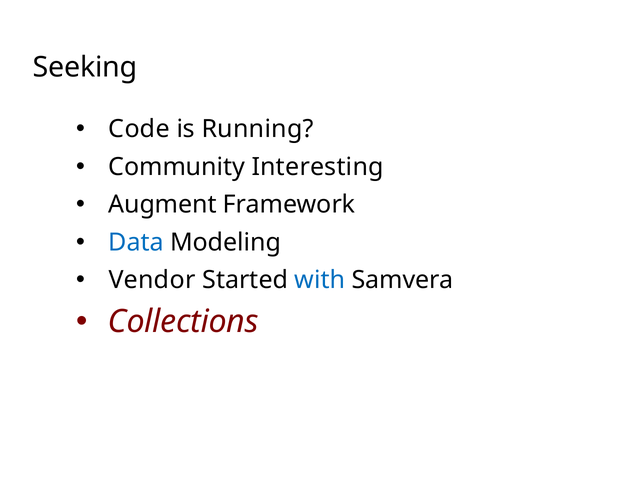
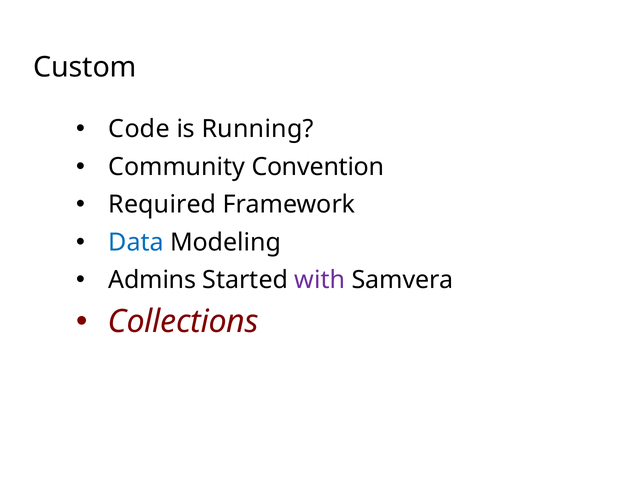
Seeking: Seeking -> Custom (85, 67)
Interesting: Interesting -> Convention (318, 167)
Augment: Augment -> Required (162, 205)
Vendor: Vendor -> Admins (152, 280)
with colour: blue -> purple (320, 280)
